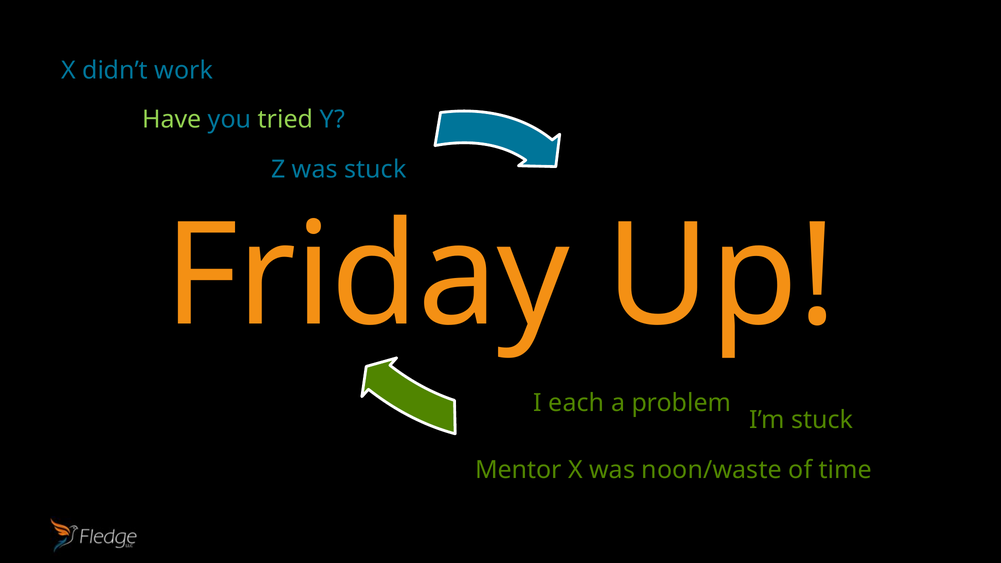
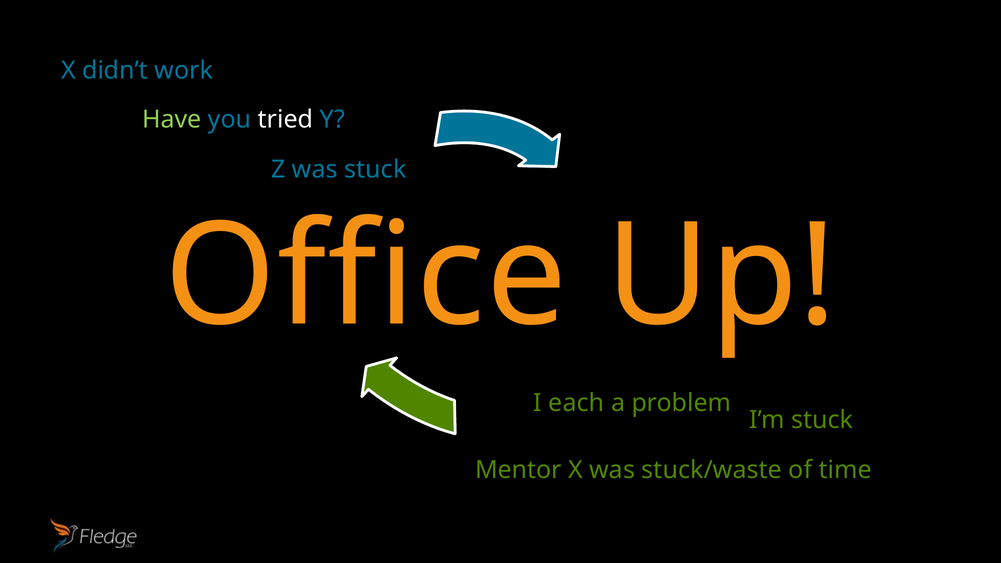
tried colour: light green -> white (285, 120)
Friday: Friday -> Office (366, 277)
noon/waste: noon/waste -> stuck/waste (712, 470)
